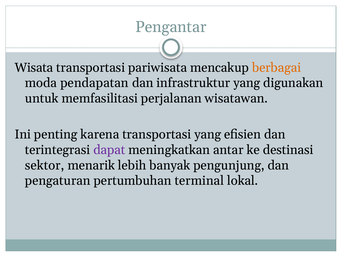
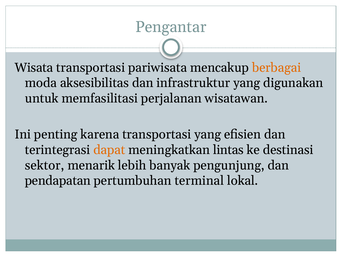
pendapatan: pendapatan -> aksesibilitas (94, 83)
dapat colour: purple -> orange (109, 150)
antar: antar -> lintas (228, 150)
pengaturan: pengaturan -> pendapatan (58, 180)
